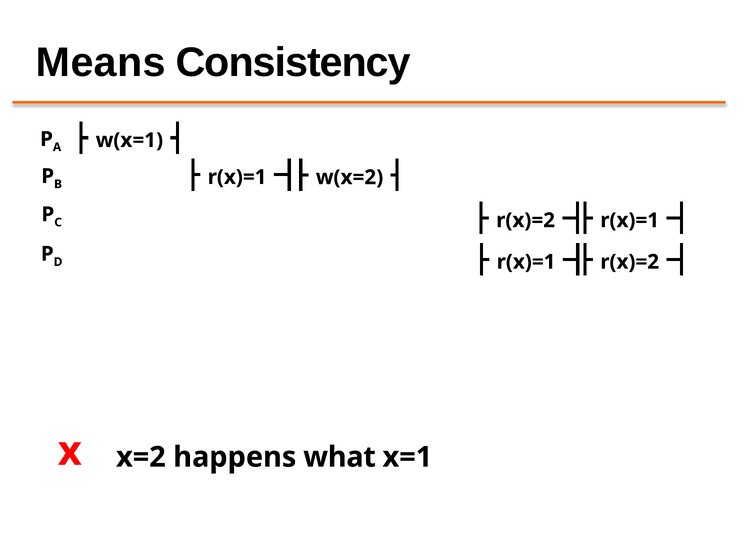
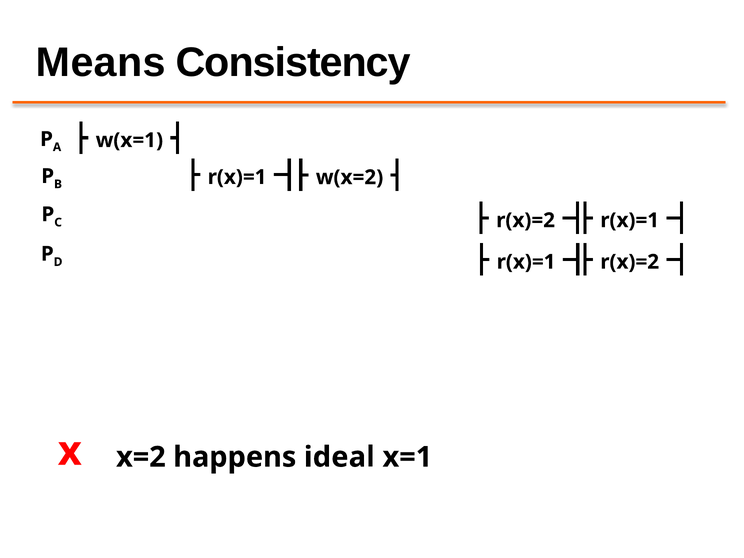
what: what -> ideal (339, 457)
